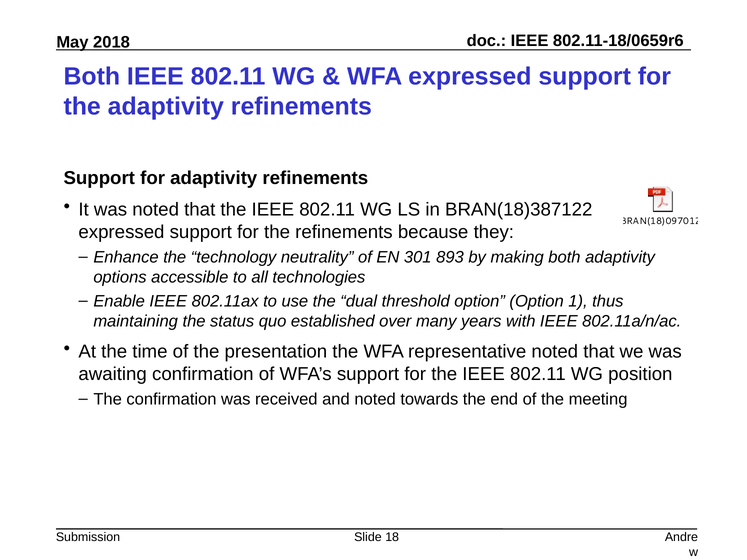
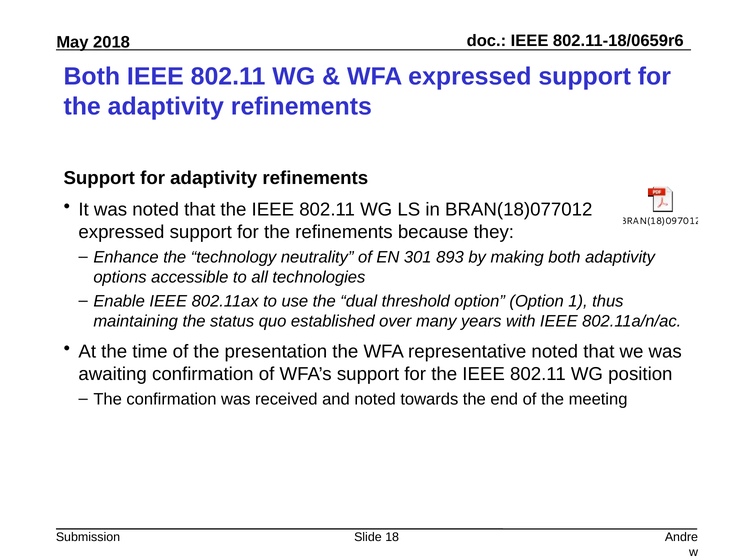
BRAN(18)387122: BRAN(18)387122 -> BRAN(18)077012 (519, 210)
